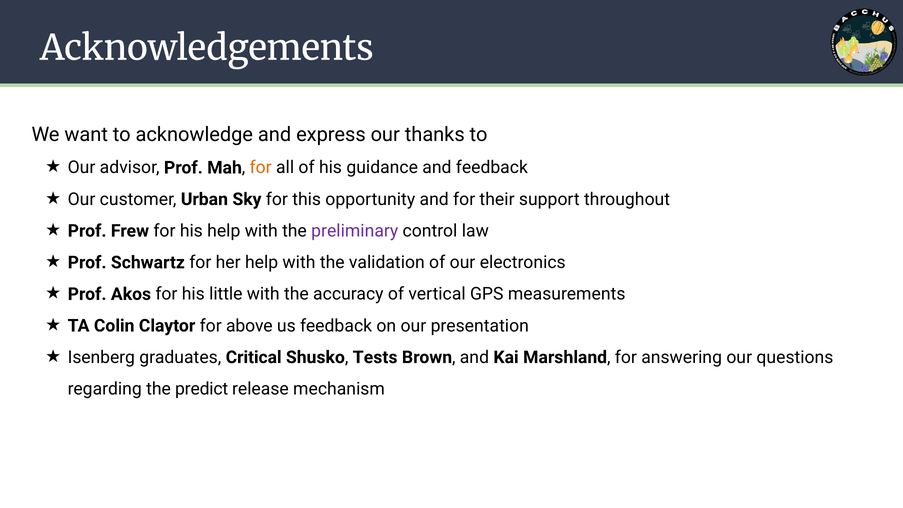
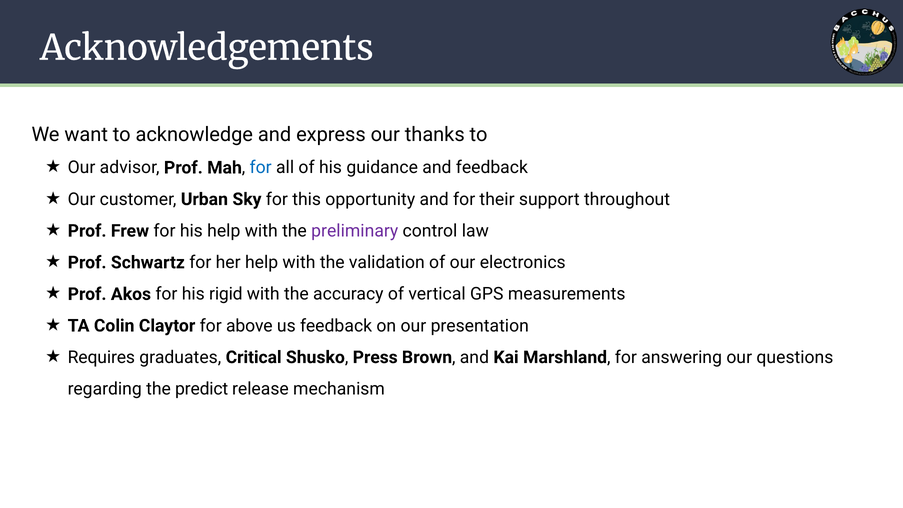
for colour: orange -> blue (261, 168)
little: little -> rigid (226, 294)
Isenberg: Isenberg -> Requires (101, 357)
Tests: Tests -> Press (375, 357)
